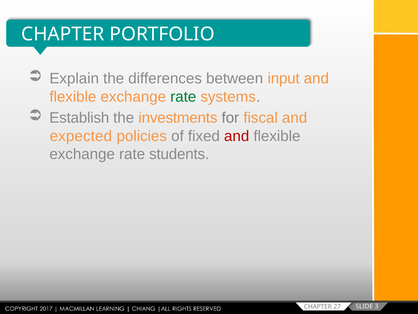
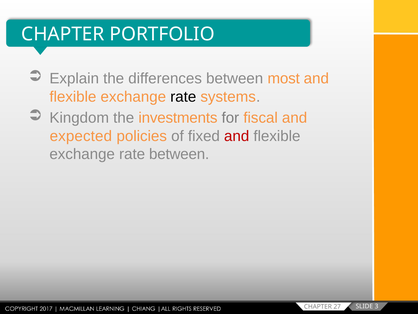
input: input -> most (284, 78)
rate colour: green -> black (183, 97)
Establish: Establish -> Kingdom (79, 118)
rate students: students -> between (179, 154)
